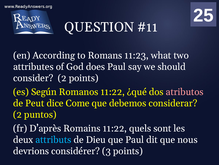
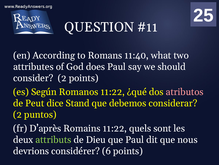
11:23: 11:23 -> 11:40 (137, 55)
Come: Come -> Stand (78, 103)
attributs colour: light blue -> light green (53, 139)
3: 3 -> 6 (106, 150)
